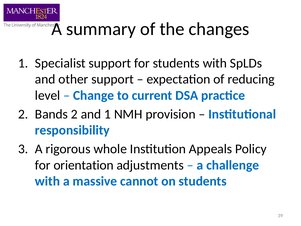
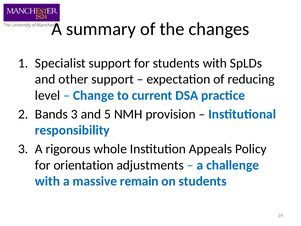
Bands 2: 2 -> 3 (74, 114)
and 1: 1 -> 5 (108, 114)
cannot: cannot -> remain (139, 181)
